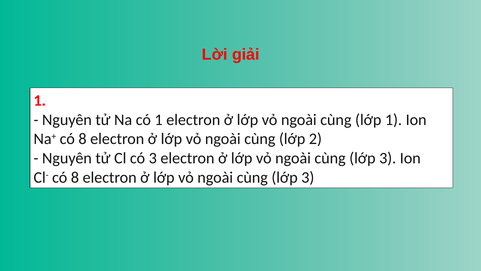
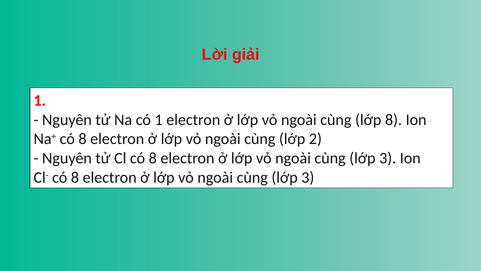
lớp 1: 1 -> 8 (394, 120)
Cl có 3: 3 -> 8 (153, 158)
